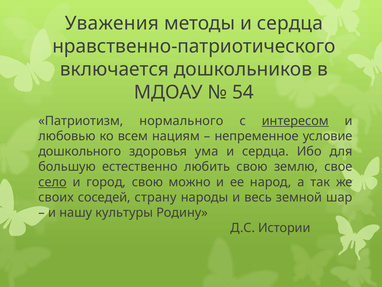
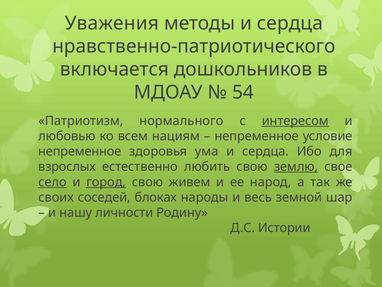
дошкольного: дошкольного -> непременное (80, 151)
большую: большую -> взрослых (67, 166)
землю underline: none -> present (296, 166)
город underline: none -> present (106, 182)
можно: можно -> живем (190, 182)
страну: страну -> блоках (156, 197)
культуры: культуры -> личности (124, 212)
